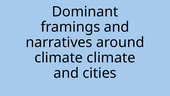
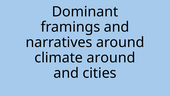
climate climate: climate -> around (111, 58)
